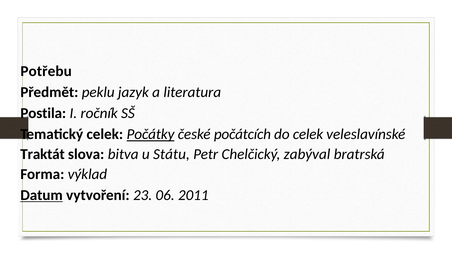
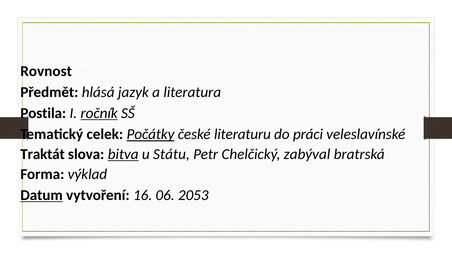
Potřebu: Potřebu -> Rovnost (46, 71)
peklu: peklu -> hlásá (98, 92)
ročník underline: none -> present (99, 113)
počátcích: počátcích -> literaturu (242, 134)
do celek: celek -> práci (308, 134)
bitva underline: none -> present (123, 154)
23: 23 -> 16 (143, 195)
2011: 2011 -> 2053 (193, 195)
